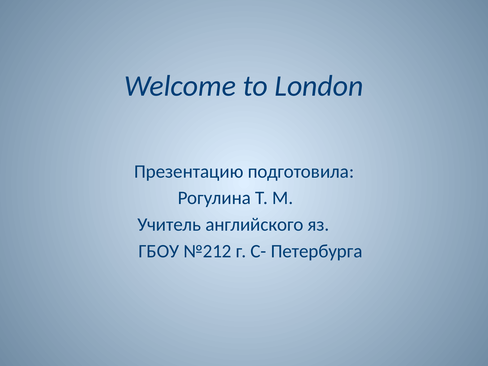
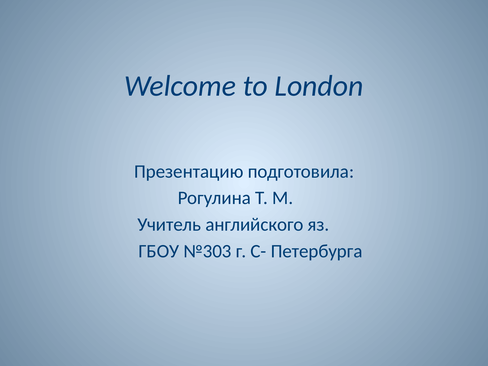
№212: №212 -> №303 (207, 251)
